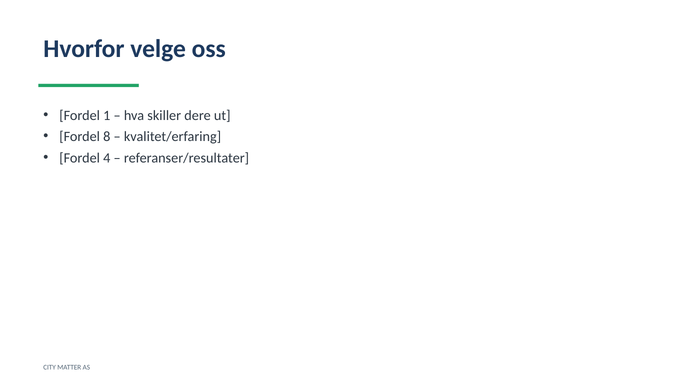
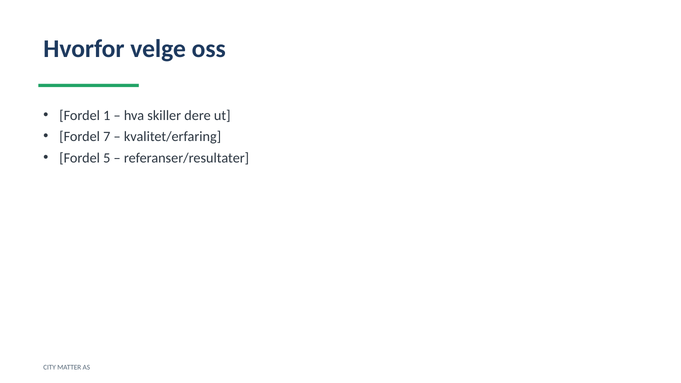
8: 8 -> 7 (107, 137)
4: 4 -> 5 (107, 158)
